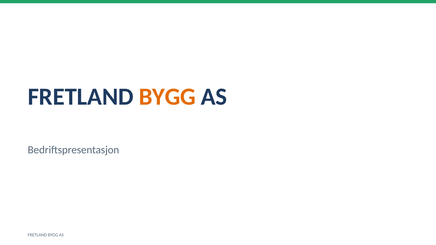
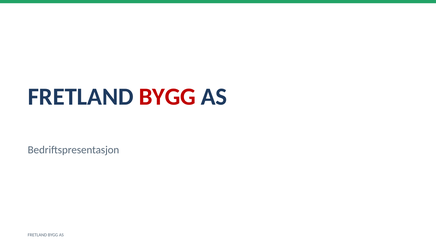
BYGG colour: orange -> red (167, 97)
